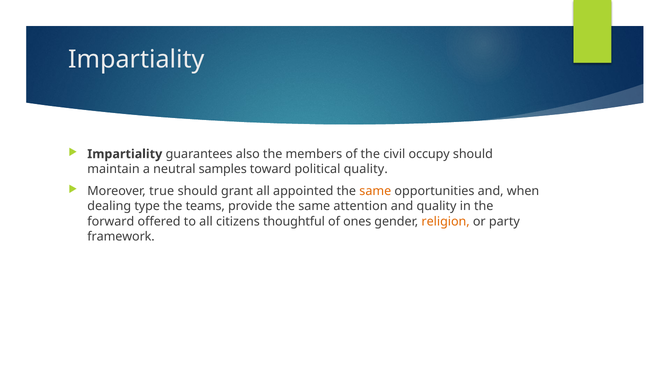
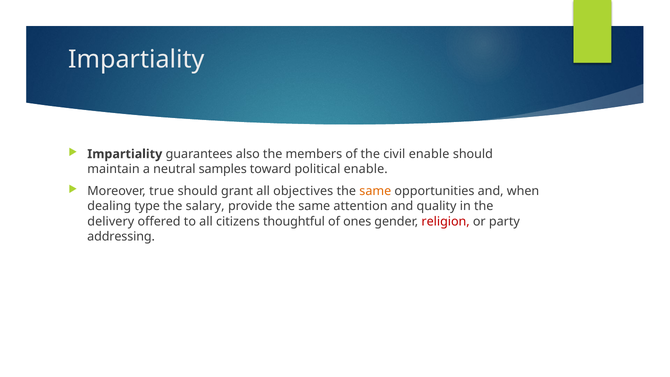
civil occupy: occupy -> enable (429, 154)
political quality: quality -> enable (366, 169)
appointed: appointed -> objectives (303, 191)
teams: teams -> salary (205, 206)
forward: forward -> delivery (111, 221)
religion colour: orange -> red (446, 221)
framework: framework -> addressing (121, 236)
